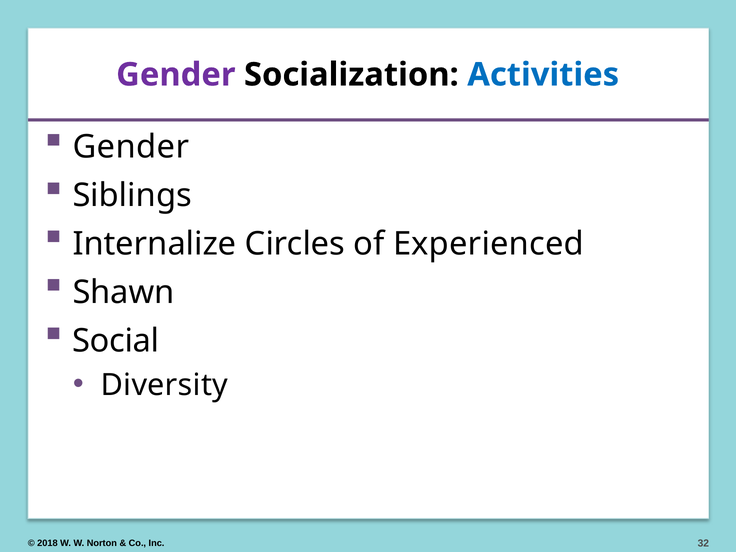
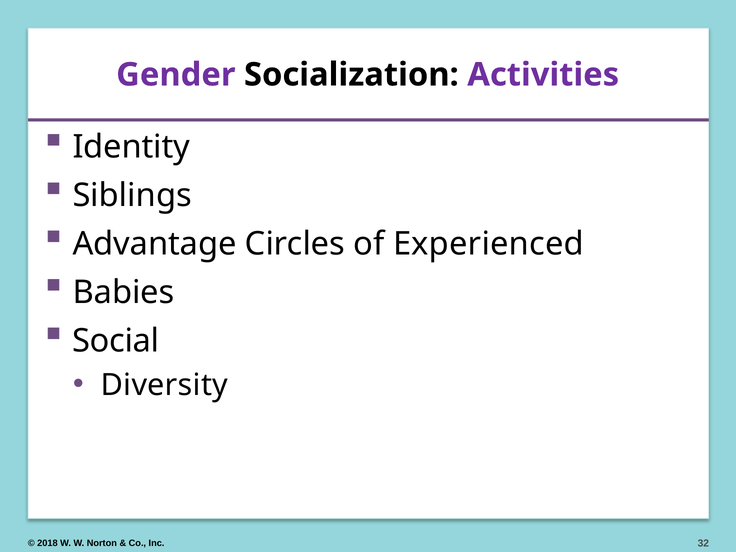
Activities colour: blue -> purple (543, 75)
Gender: Gender -> Identity (131, 147)
Internalize: Internalize -> Advantage (154, 244)
Shawn: Shawn -> Babies (123, 292)
